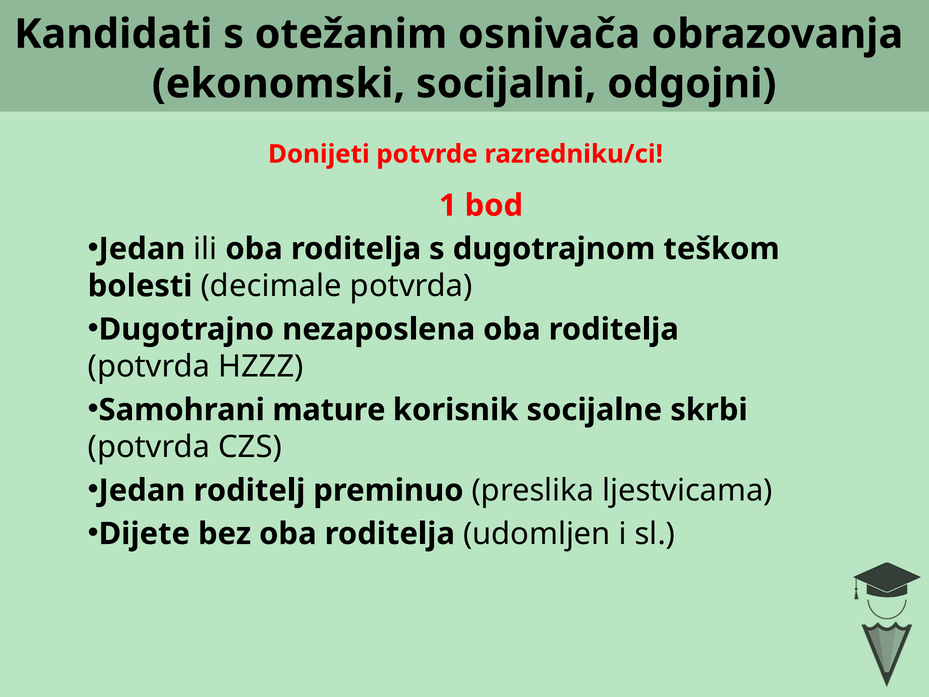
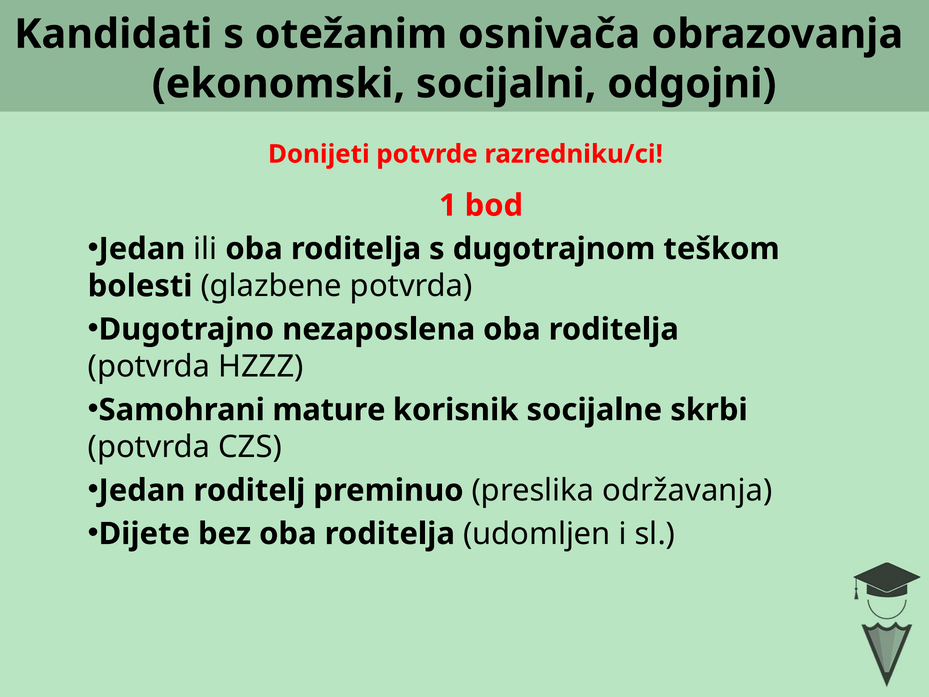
decimale: decimale -> glazbene (271, 286)
ljestvicama: ljestvicama -> održavanja (687, 490)
